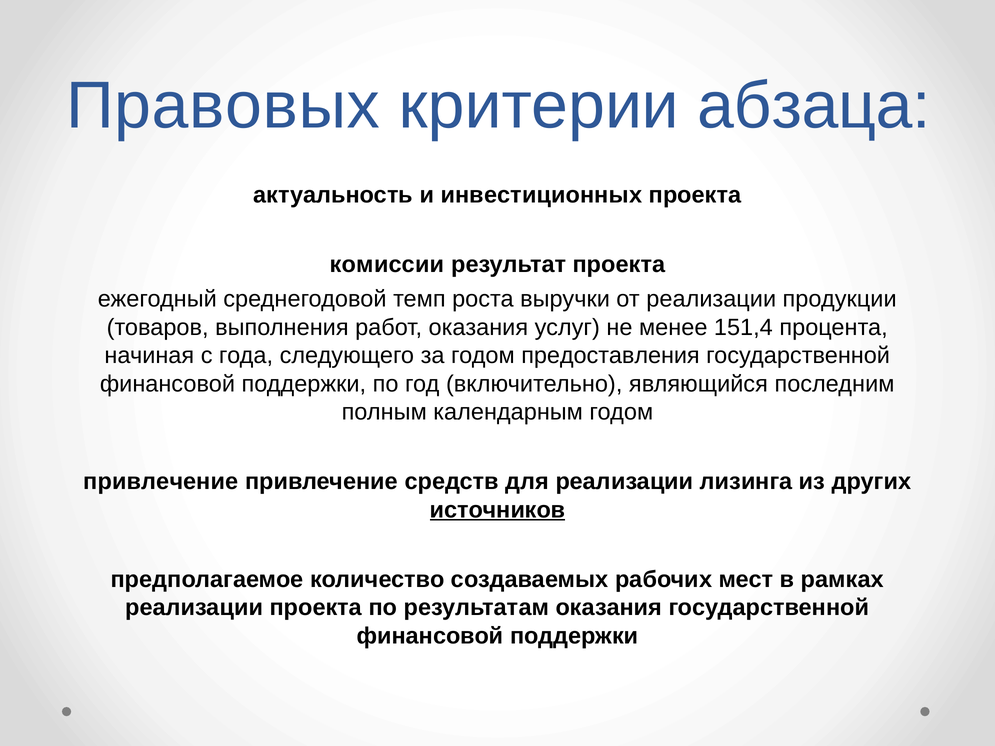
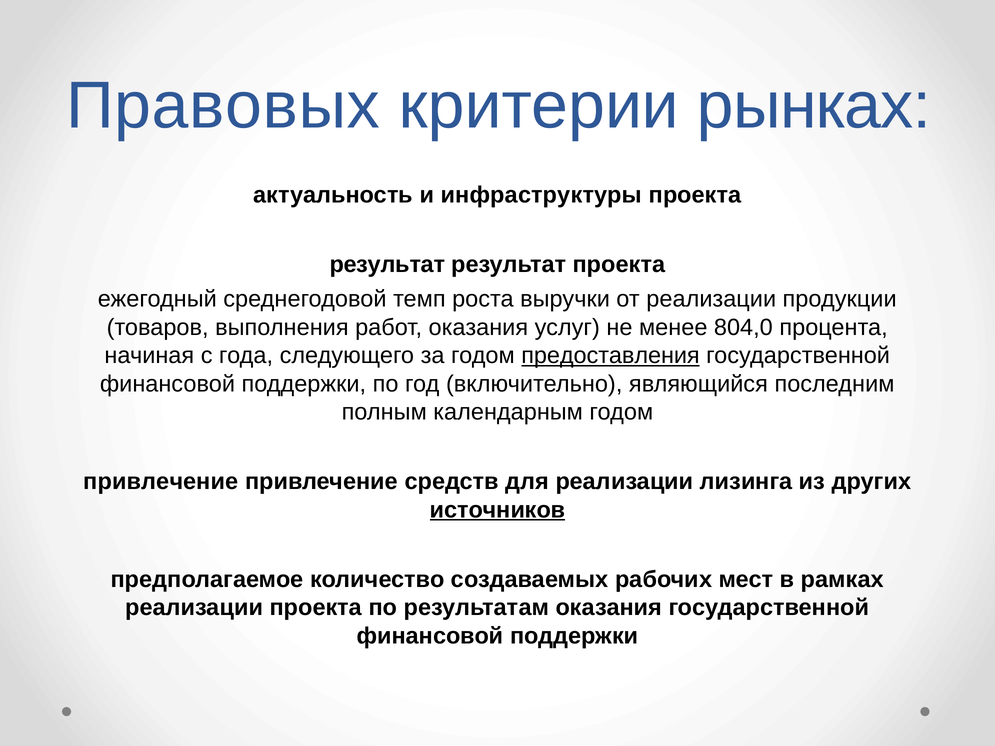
абзаца: абзаца -> рынках (814, 106)
инвестиционных: инвестиционных -> инфраструктуры (541, 195)
комиссии: комиссии -> результат (387, 264)
151,4: 151,4 -> 804,0 (743, 328)
предоставления underline: none -> present (610, 356)
